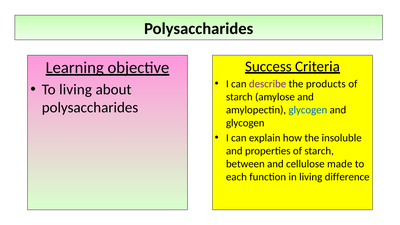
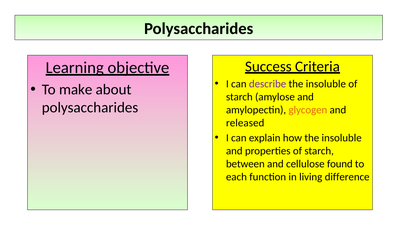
products: products -> insoluble (326, 84)
To living: living -> make (76, 90)
glycogen colour: blue -> orange (308, 110)
glycogen: glycogen -> released (245, 123)
made: made -> found (340, 164)
